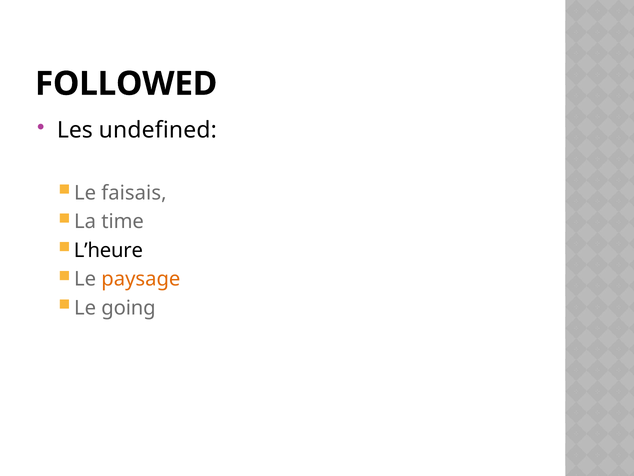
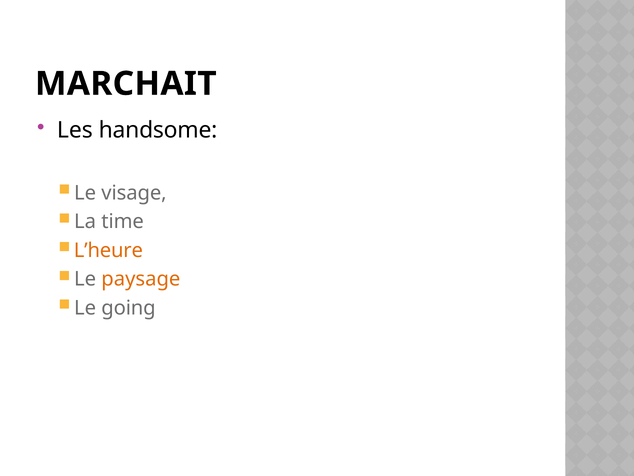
FOLLOWED: FOLLOWED -> MARCHAIT (126, 84)
undefined: undefined -> handsome (158, 130)
faisais: faisais -> visage (134, 193)
L’heure colour: black -> orange (108, 250)
